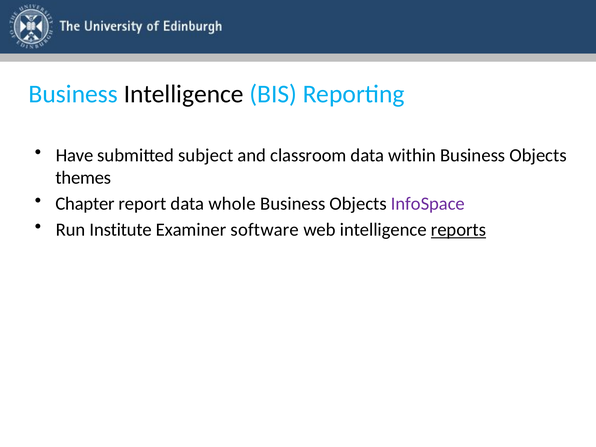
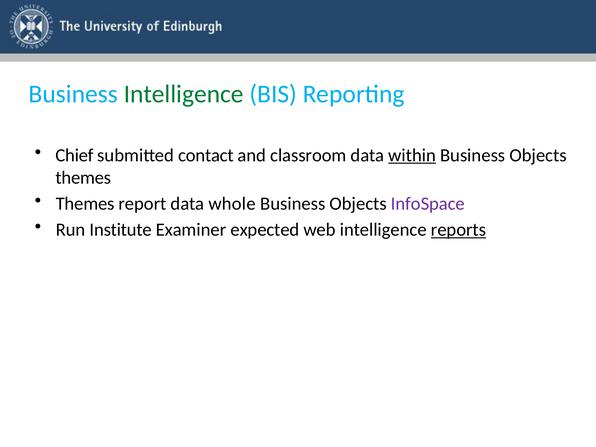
Intelligence colour: black -> green (184, 94)
Have: Have -> Chief (75, 155)
subject: subject -> contact (206, 155)
within underline: none -> present (412, 155)
Chapter: Chapter -> Themes (85, 204)
software: software -> expected (265, 230)
